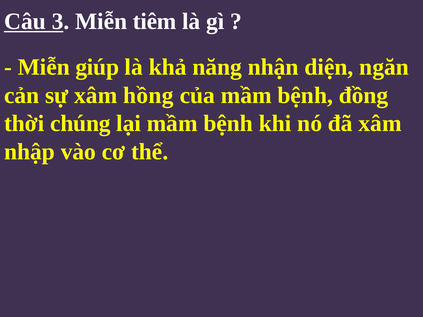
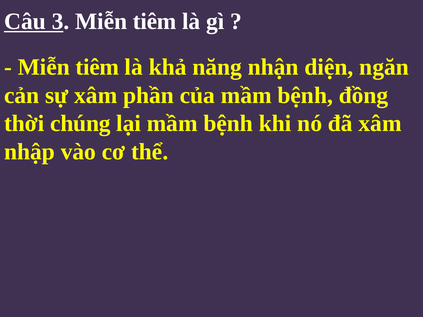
giúp: giúp -> tiêm (97, 67)
hồng: hồng -> phần (149, 95)
